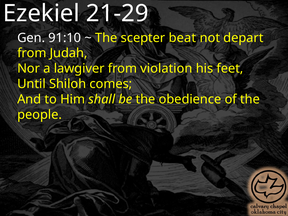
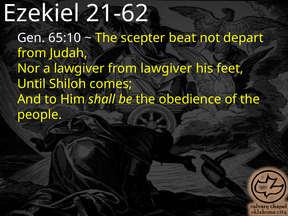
21-29: 21-29 -> 21-62 (117, 13)
91:10: 91:10 -> 65:10 (65, 38)
from violation: violation -> lawgiver (166, 69)
